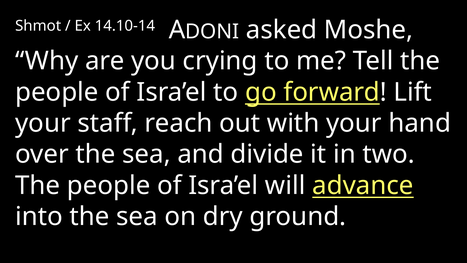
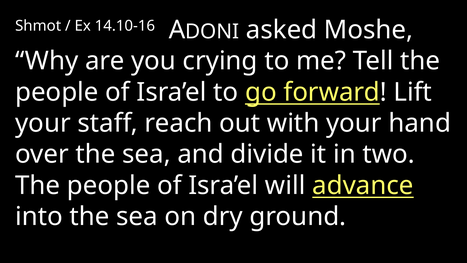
14.10-14: 14.10-14 -> 14.10-16 (125, 26)
